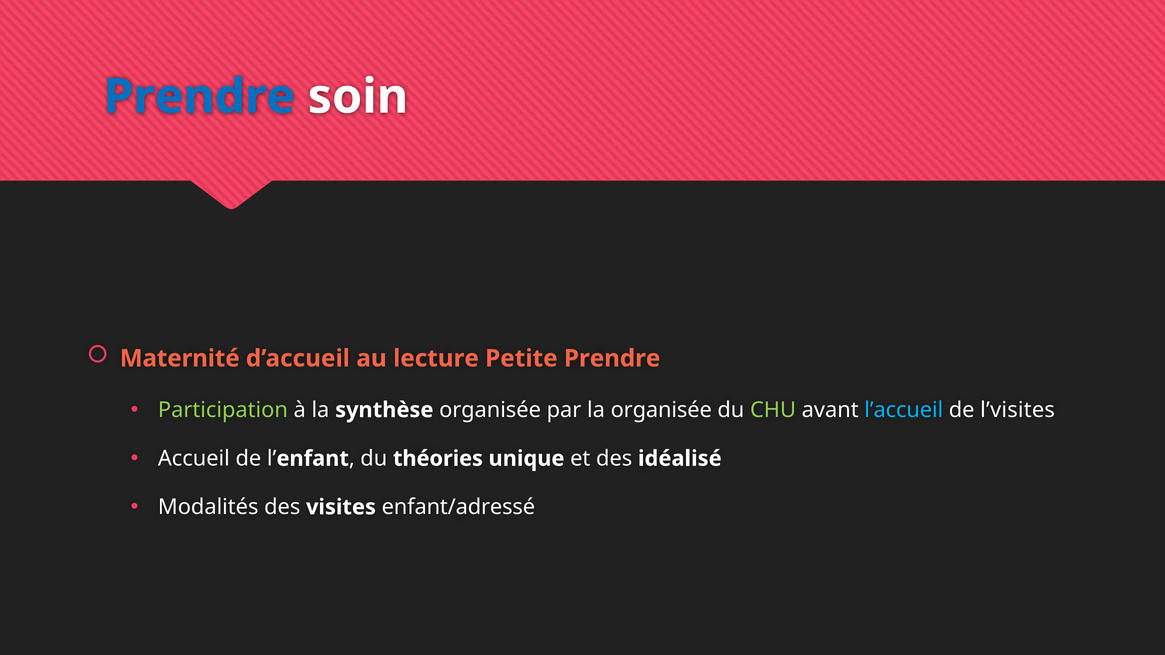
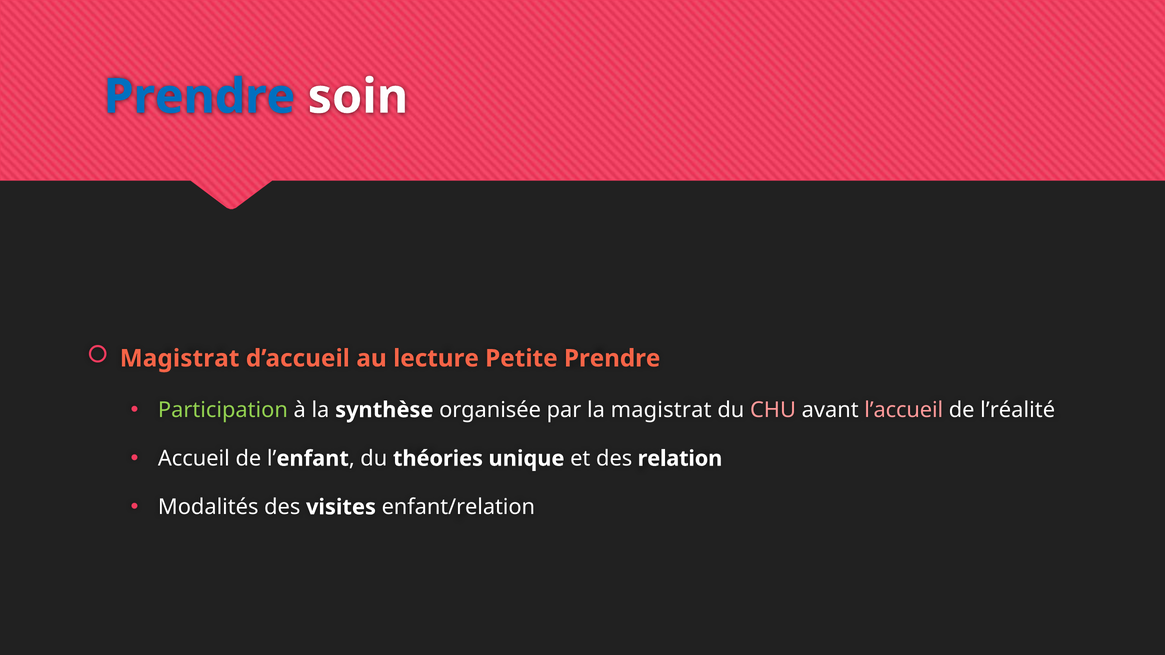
Maternité: Maternité -> Magistrat (180, 359)
la organisée: organisée -> magistrat (661, 410)
CHU colour: light green -> pink (773, 410)
l’accueil colour: light blue -> pink (904, 410)
l’visites: l’visites -> l’réalité (1018, 410)
idéalisé: idéalisé -> relation (680, 459)
enfant/adressé: enfant/adressé -> enfant/relation (458, 507)
